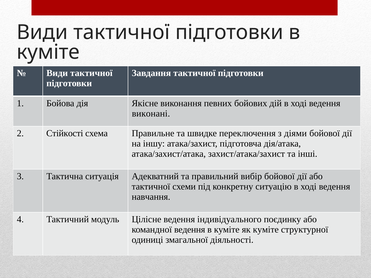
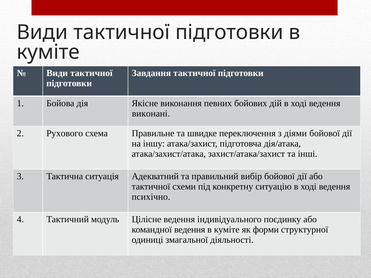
Стійкості: Стійкості -> Рухового (65, 133)
навчання: навчання -> психічно (151, 197)
як куміте: куміте -> форми (266, 230)
